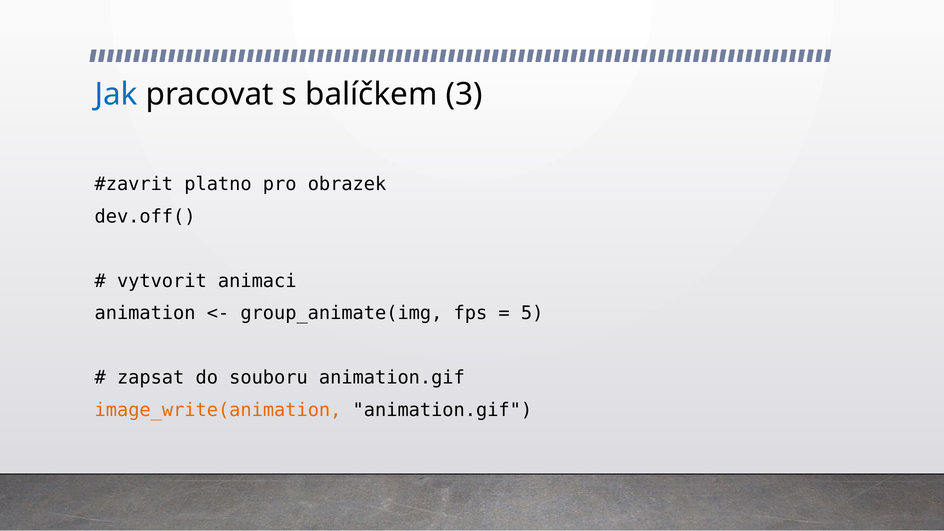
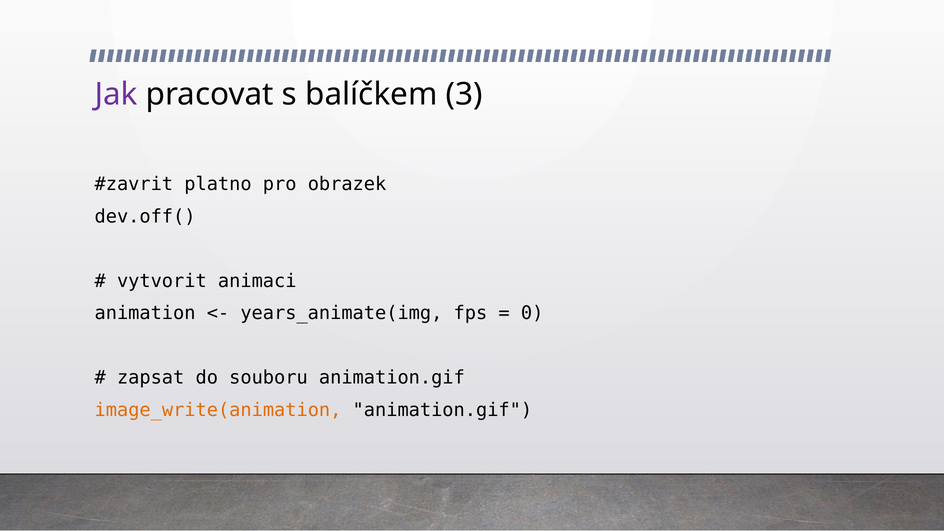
Jak colour: blue -> purple (116, 94)
group_animate(img: group_animate(img -> years_animate(img (341, 313)
5: 5 -> 0 (532, 313)
